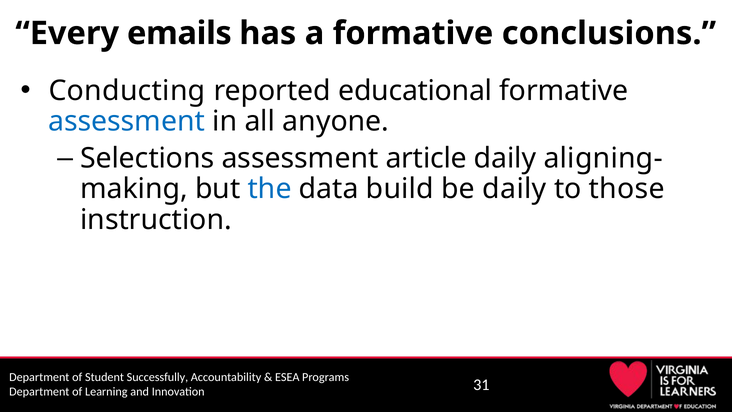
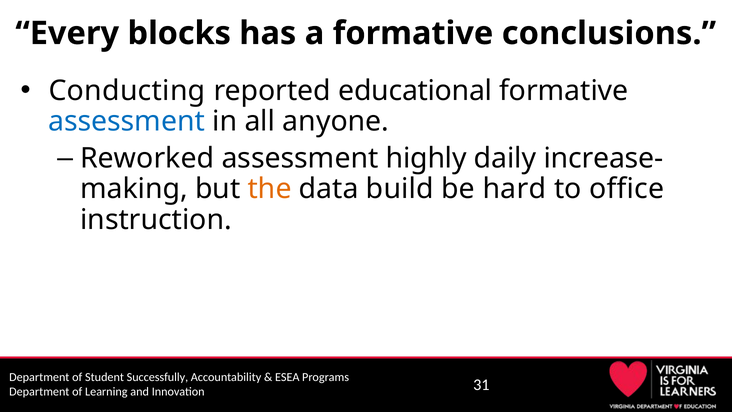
emails: emails -> blocks (179, 33)
Selections: Selections -> Reworked (147, 158)
article: article -> highly (426, 158)
aligning-: aligning- -> increase- (604, 158)
the colour: blue -> orange (270, 189)
be daily: daily -> hard (514, 189)
those: those -> office (627, 189)
